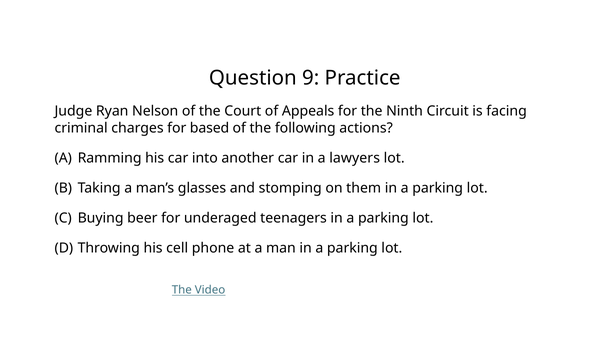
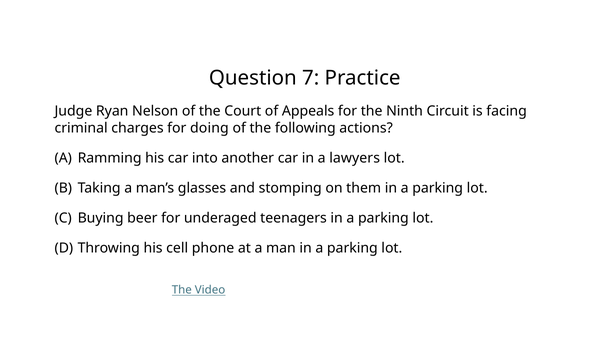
9: 9 -> 7 (311, 78)
based: based -> doing (209, 128)
